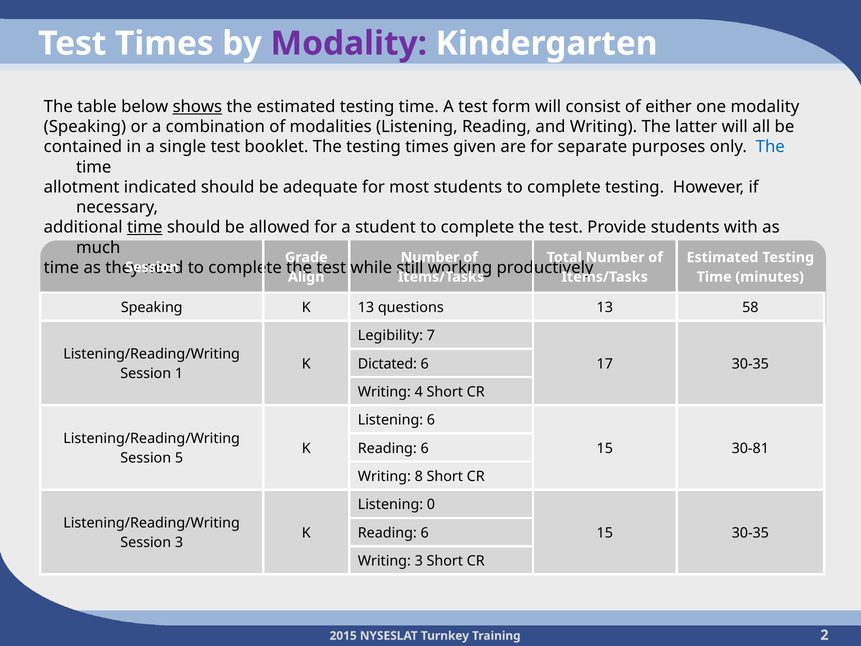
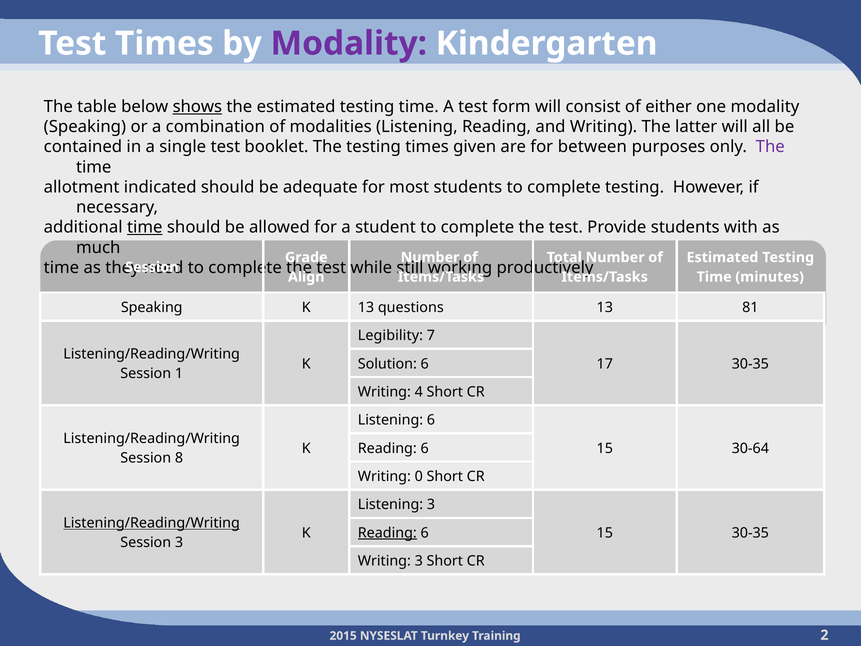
separate: separate -> between (592, 147)
The colour: blue -> purple (770, 147)
58: 58 -> 81 (750, 307)
Dictated: Dictated -> Solution (387, 364)
30-81: 30-81 -> 30-64 (750, 448)
5: 5 -> 8 (179, 458)
8: 8 -> 0 (419, 476)
Listening 0: 0 -> 3 (431, 504)
Listening/Reading/Writing underline: none -> present (152, 523)
Reading underline: none -> present (387, 533)
